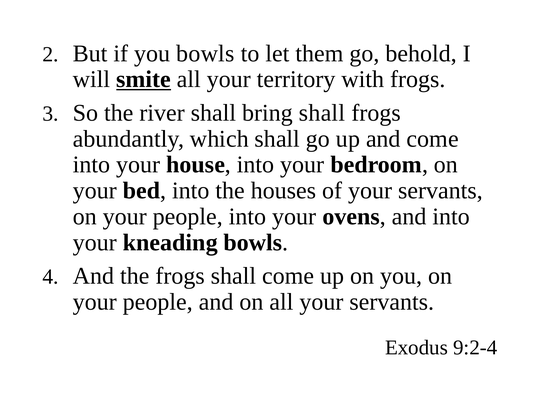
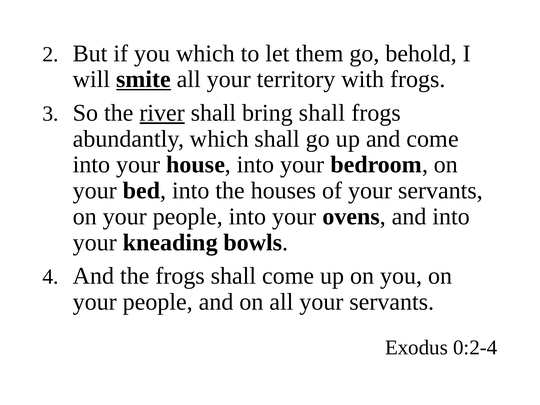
you bowls: bowls -> which (205, 53)
river underline: none -> present (162, 113)
9:2-4: 9:2-4 -> 0:2-4 (475, 348)
